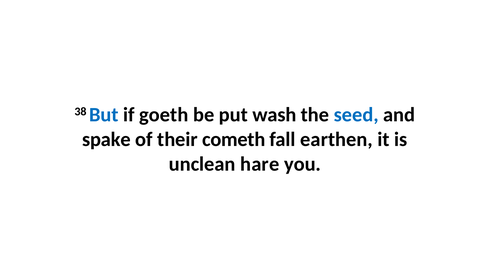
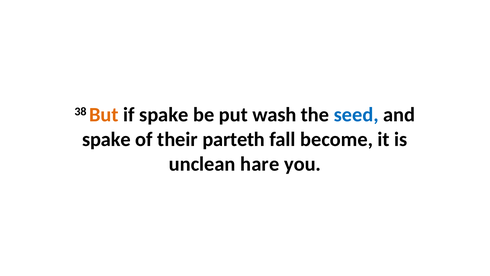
But colour: blue -> orange (104, 115)
if goeth: goeth -> spake (164, 115)
cometh: cometh -> parteth (234, 139)
earthen: earthen -> become (337, 139)
